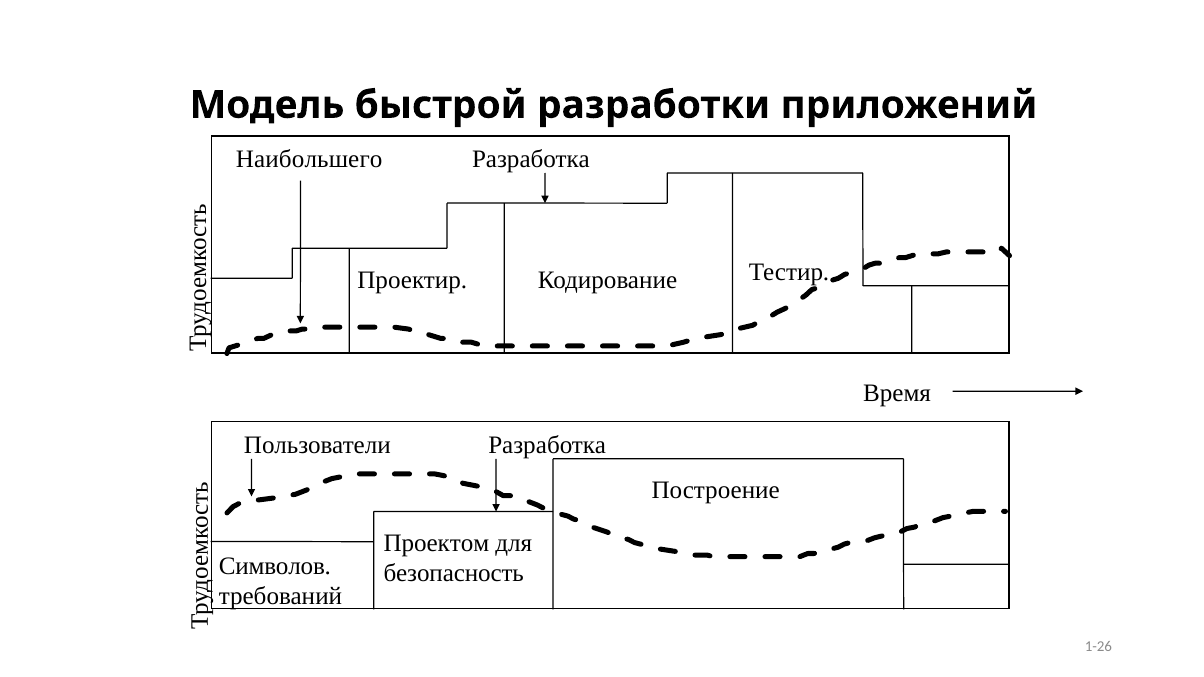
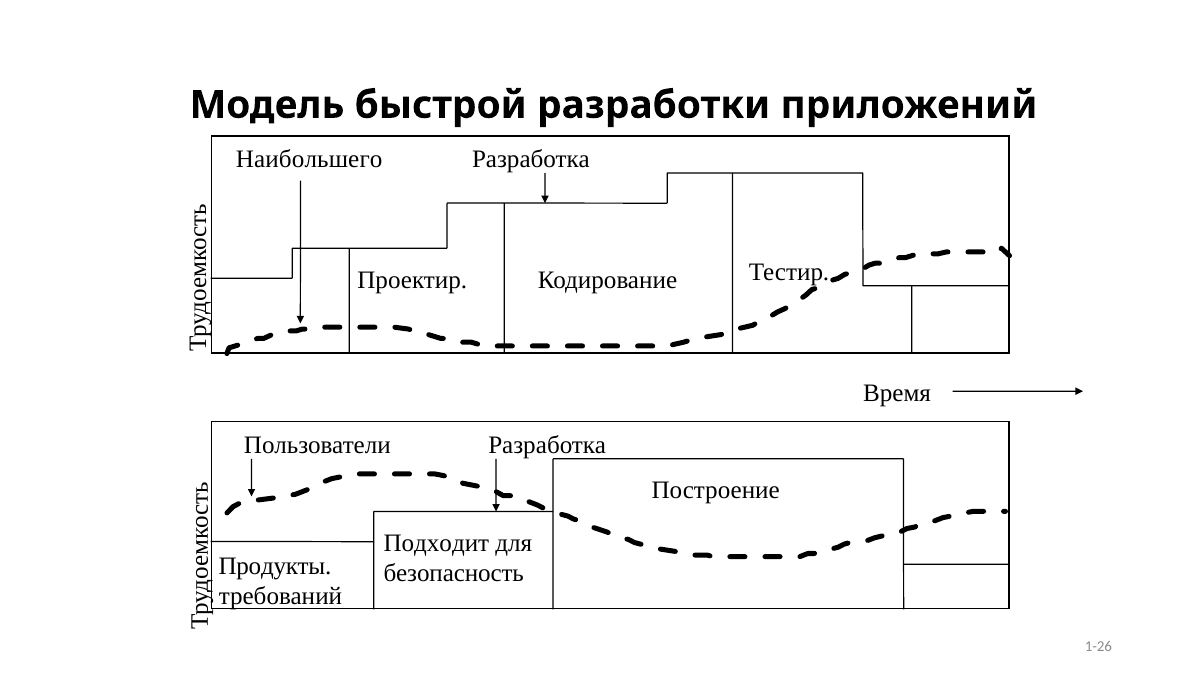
Проектом: Проектом -> Подходит (436, 544)
Символов: Символов -> Продукты (275, 566)
